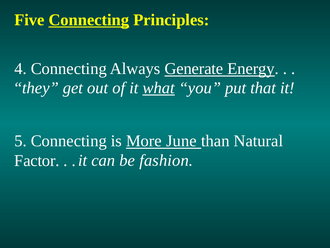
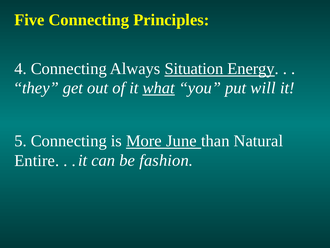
Connecting underline: present -> none (89, 20)
Generate: Generate -> Situation (194, 69)
that: that -> will (263, 88)
Factor: Factor -> Entire (37, 160)
